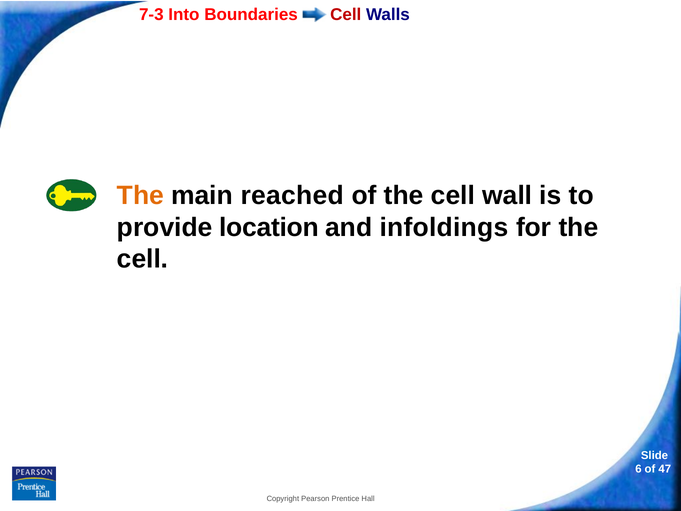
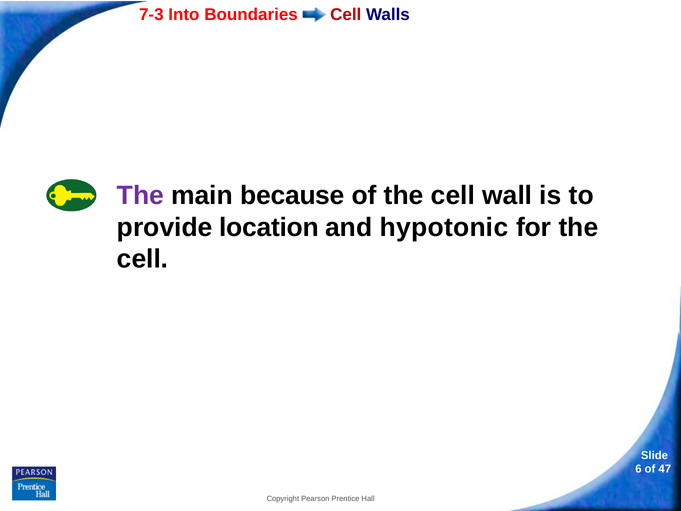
The colour: orange -> purple (140, 195)
reached: reached -> because (292, 195)
infoldings: infoldings -> hypotonic (444, 227)
